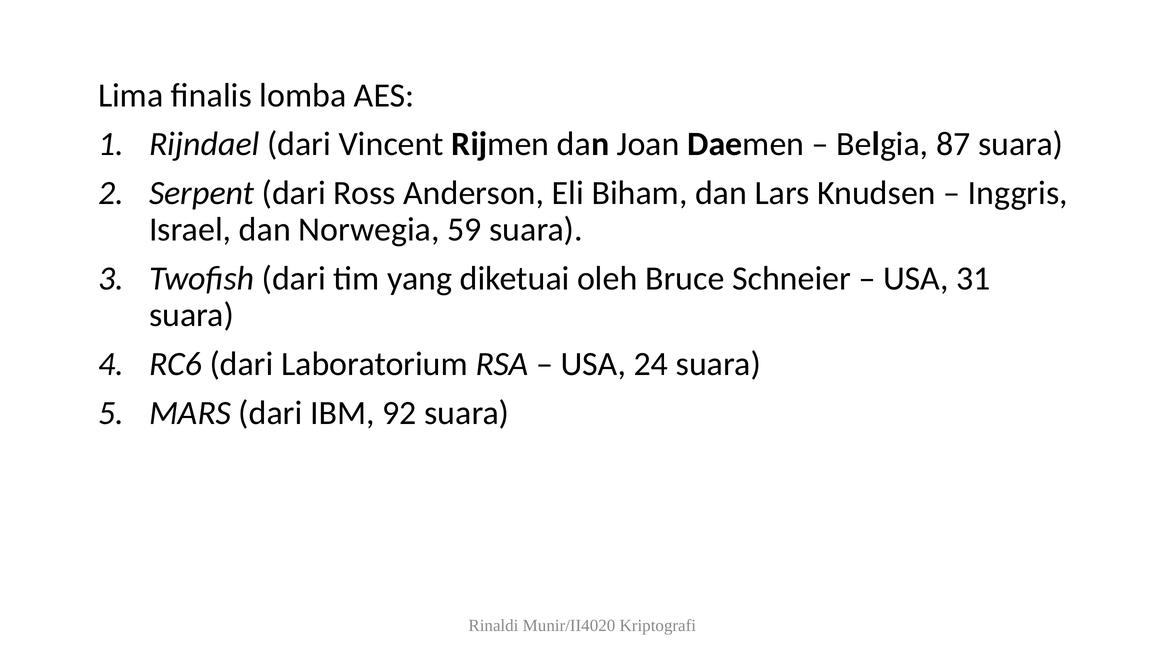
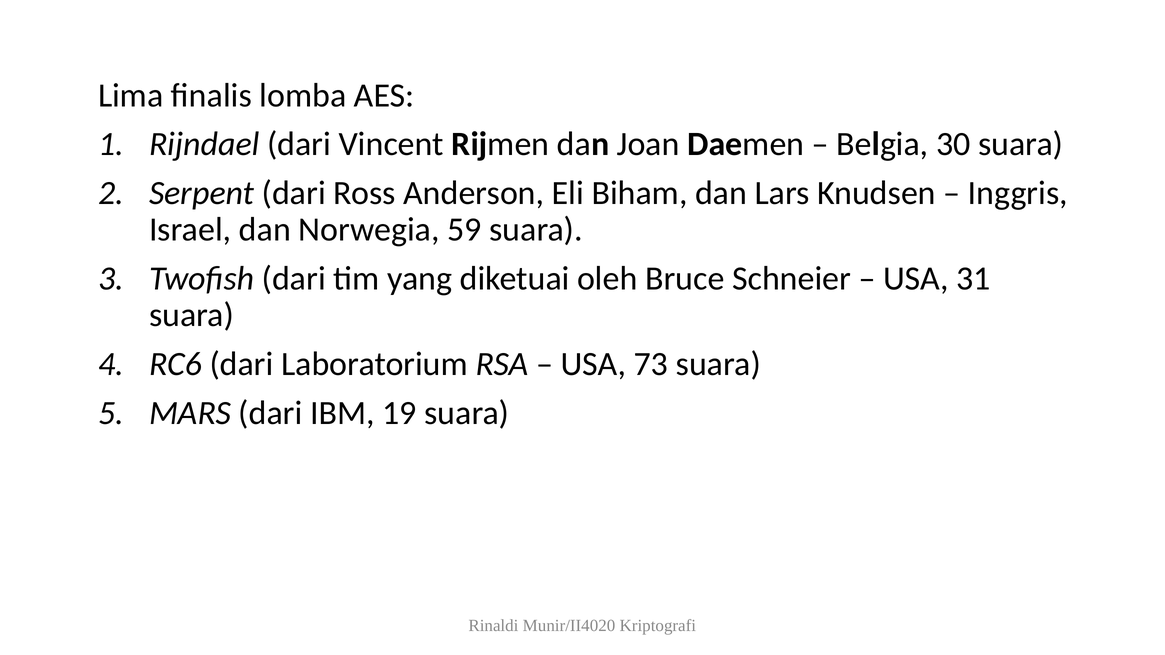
87: 87 -> 30 (953, 144)
24: 24 -> 73 (651, 364)
92: 92 -> 19 (399, 413)
